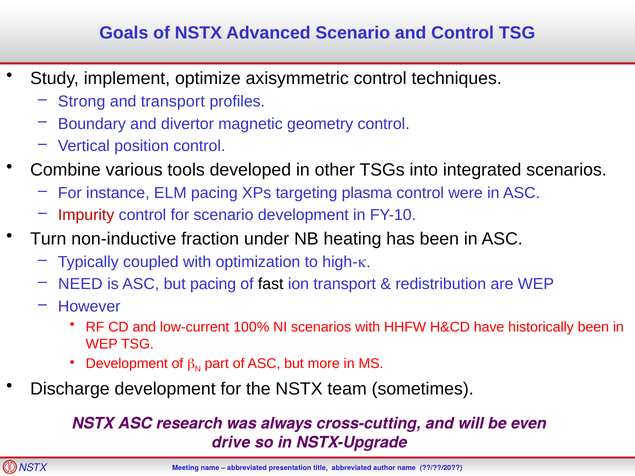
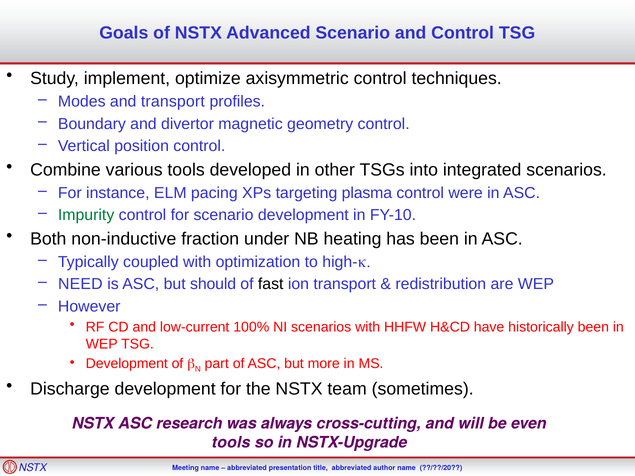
Strong: Strong -> Modes (82, 102)
Impurity colour: red -> green (86, 215)
Turn: Turn -> Both (48, 239)
but pacing: pacing -> should (213, 284)
drive: drive -> tools (231, 443)
